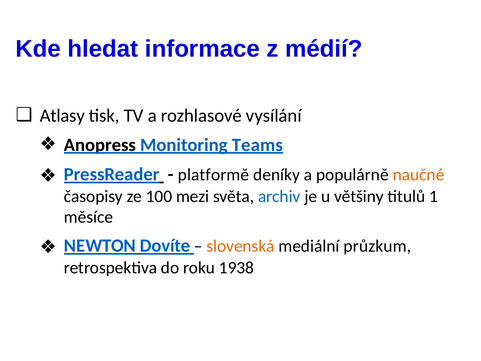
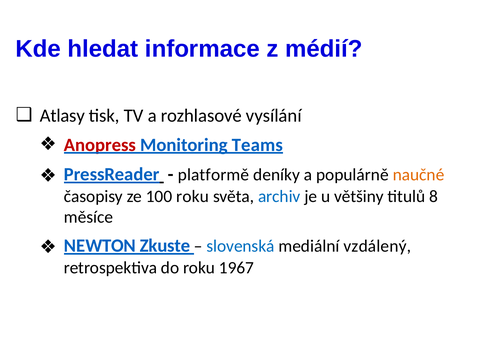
Anopress colour: black -> red (100, 145)
100 mezi: mezi -> roku (193, 196)
1: 1 -> 8 (434, 196)
Dovíte: Dovíte -> Zkuste (165, 246)
slovenská colour: orange -> blue (241, 246)
průzkum: průzkum -> vzdálený (377, 246)
1938: 1938 -> 1967 (237, 267)
